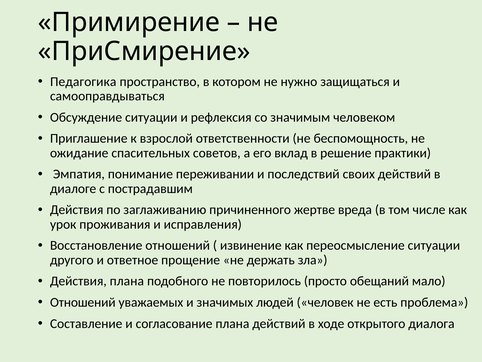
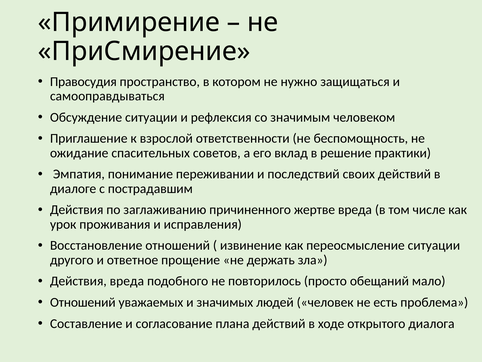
Педагогика: Педагогика -> Правосудия (83, 82)
Действия плана: плана -> вреда (127, 281)
